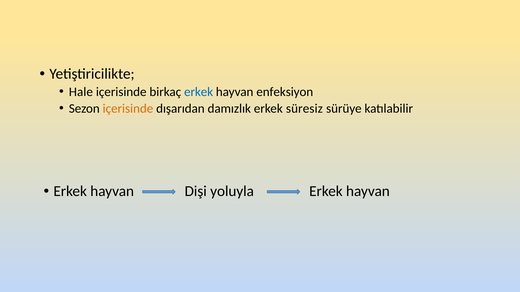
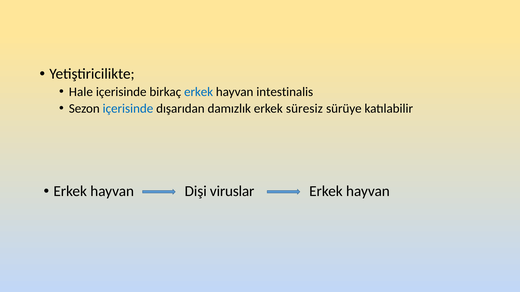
enfeksiyon: enfeksiyon -> intestinalis (285, 92)
içerisinde colour: orange -> blue (128, 109)
yoluyla: yoluyla -> viruslar (232, 192)
